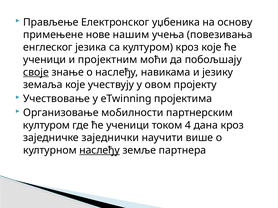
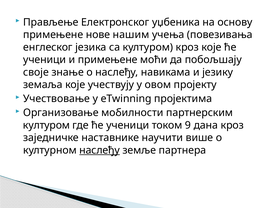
и пројектним: пројектним -> примењене (108, 60)
своје underline: present -> none (36, 72)
4: 4 -> 9 (188, 126)
заједнички: заједнички -> наставнике (110, 138)
